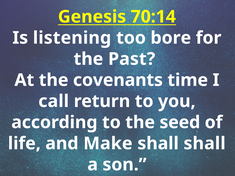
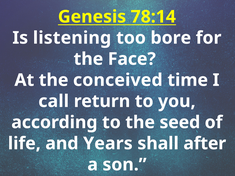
70:14: 70:14 -> 78:14 (153, 17)
Past: Past -> Face (132, 59)
covenants: covenants -> conceived (118, 80)
Make: Make -> Years (108, 144)
shall shall: shall -> after (205, 144)
